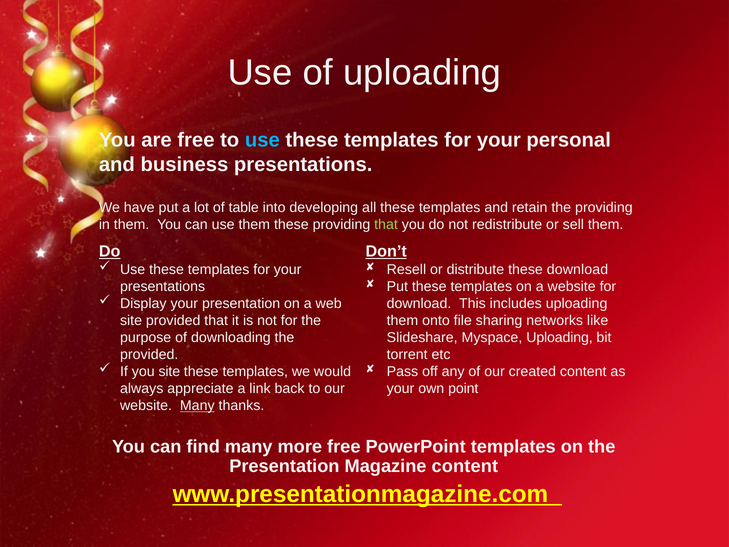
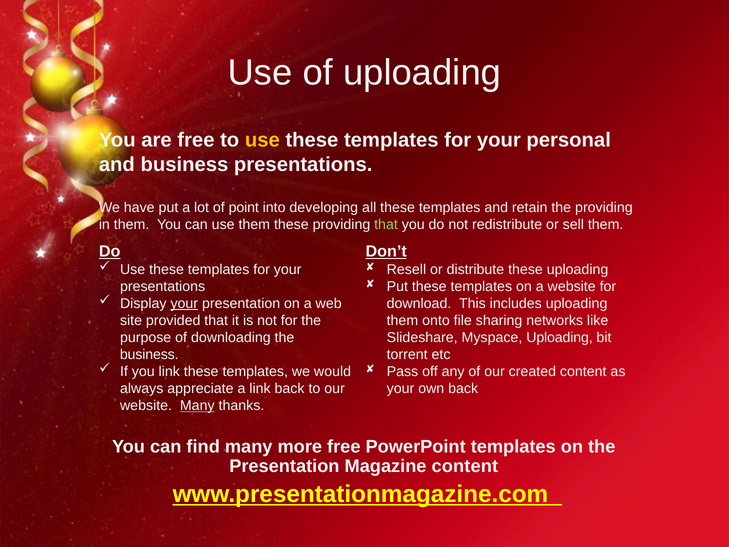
use colour: light blue -> yellow (262, 140)
table: table -> point (244, 207)
these download: download -> uploading (578, 269)
your underline: none -> present (184, 303)
provided: provided -> business (149, 354)
you site: site -> link (169, 371)
own point: point -> back (463, 388)
